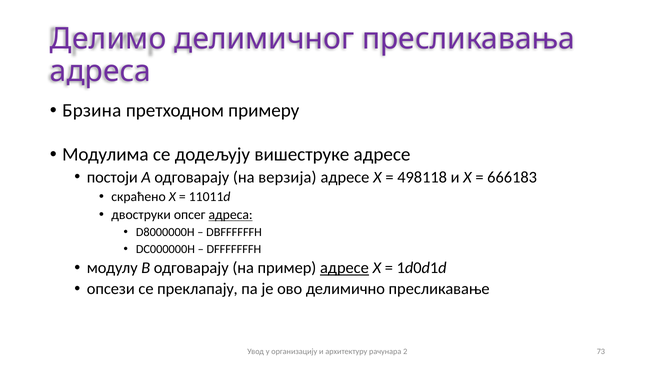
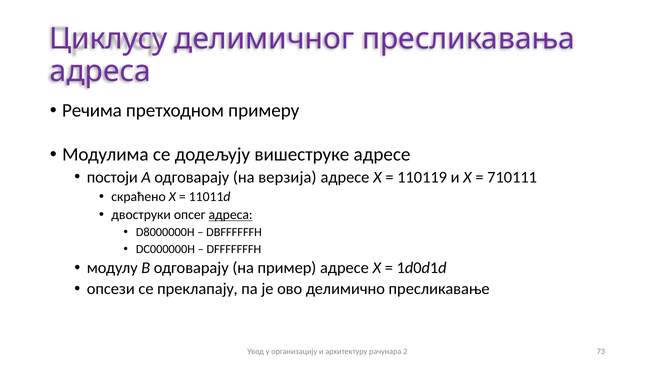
Делимо: Делимо -> Циклусу (108, 39)
Брзина: Брзина -> Речима (92, 111)
498118: 498118 -> 110119 (422, 177)
666183: 666183 -> 710111 (512, 177)
адресе underline: present -> none (344, 268)
